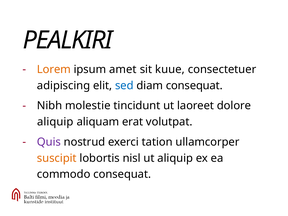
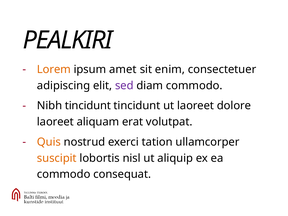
kuue: kuue -> enim (170, 69)
sed colour: blue -> purple (124, 86)
diam consequat: consequat -> commodo (194, 86)
Nibh molestie: molestie -> tincidunt (88, 106)
aliquip: aliquip -> laoreet (55, 122)
Quis colour: purple -> orange (49, 142)
